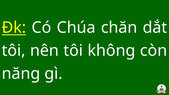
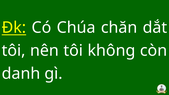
năng: năng -> danh (21, 74)
